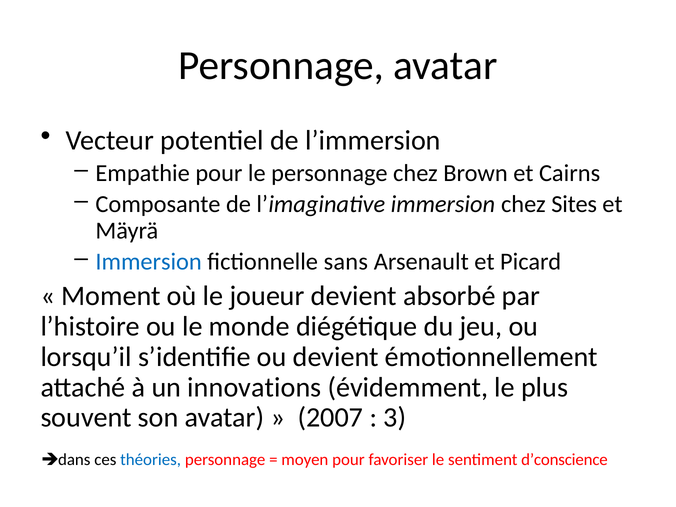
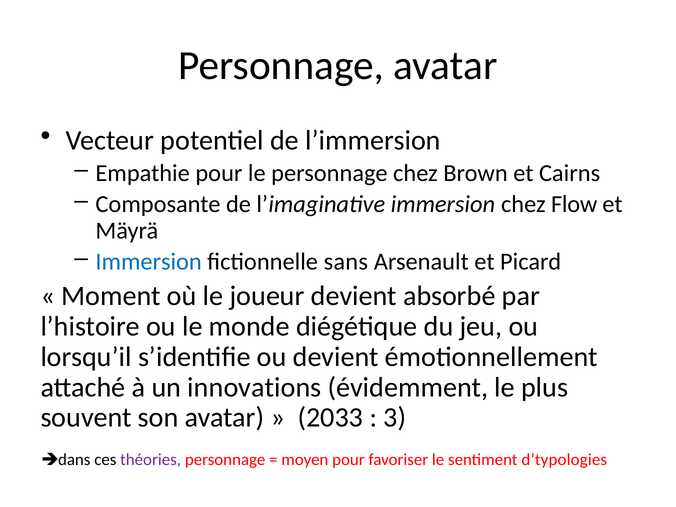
Sites: Sites -> Flow (574, 204)
2007: 2007 -> 2033 (330, 418)
théories colour: blue -> purple (151, 460)
d’conscience: d’conscience -> d’typologies (564, 460)
